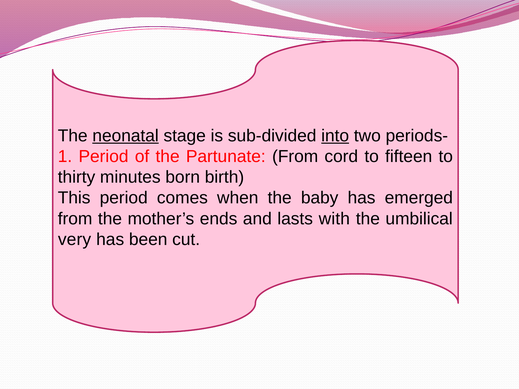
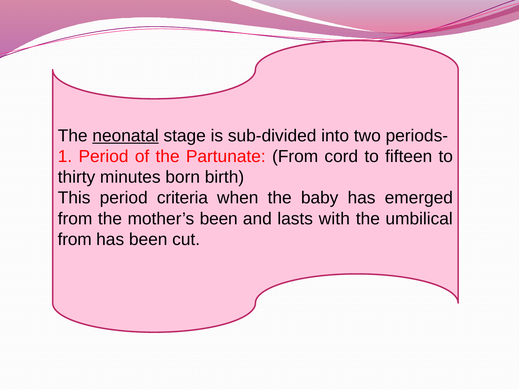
into underline: present -> none (335, 136)
comes: comes -> criteria (182, 198)
mother’s ends: ends -> been (219, 219)
very: very -> from (75, 240)
